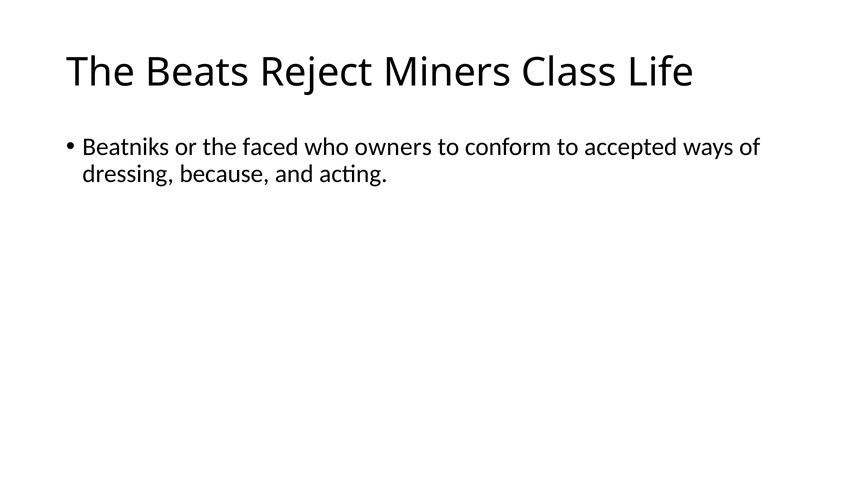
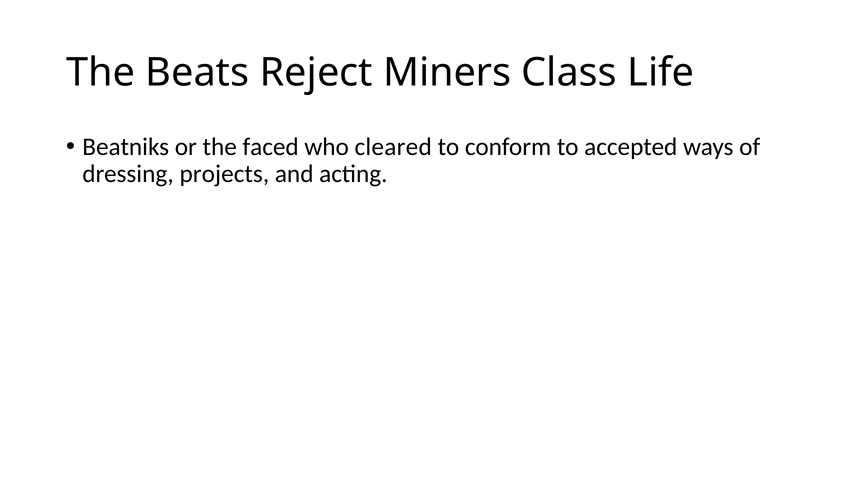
owners: owners -> cleared (393, 147)
because: because -> projects (224, 174)
